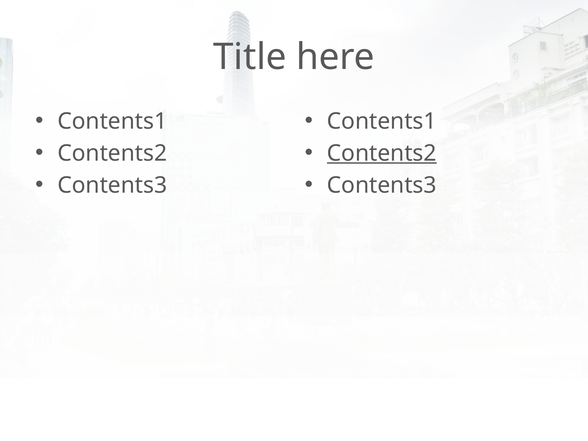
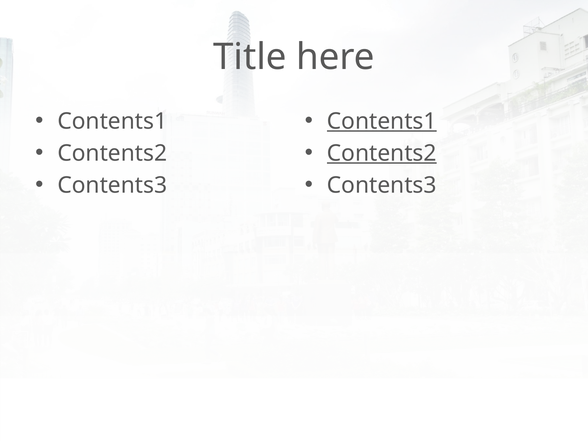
Contents1 underline: none -> present (382, 121)
